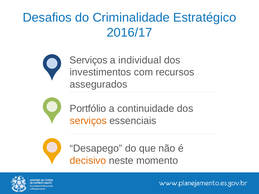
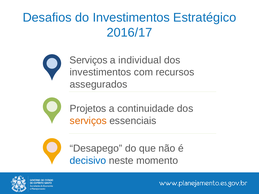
do Criminalidade: Criminalidade -> Investimentos (131, 18)
Portfólio: Portfólio -> Projetos (88, 109)
decisivo colour: orange -> blue (88, 161)
